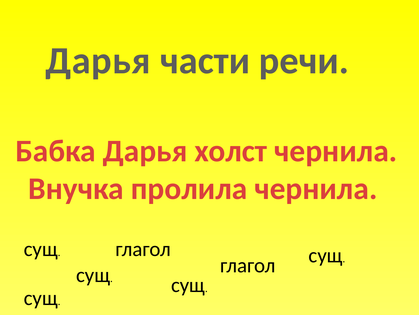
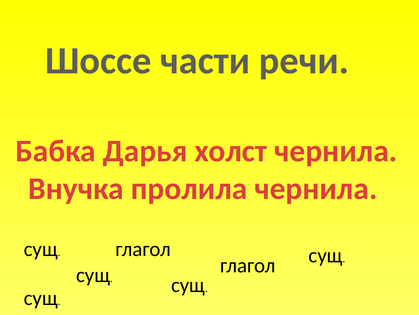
Дарья: Дарья -> Шоссе (98, 61)
